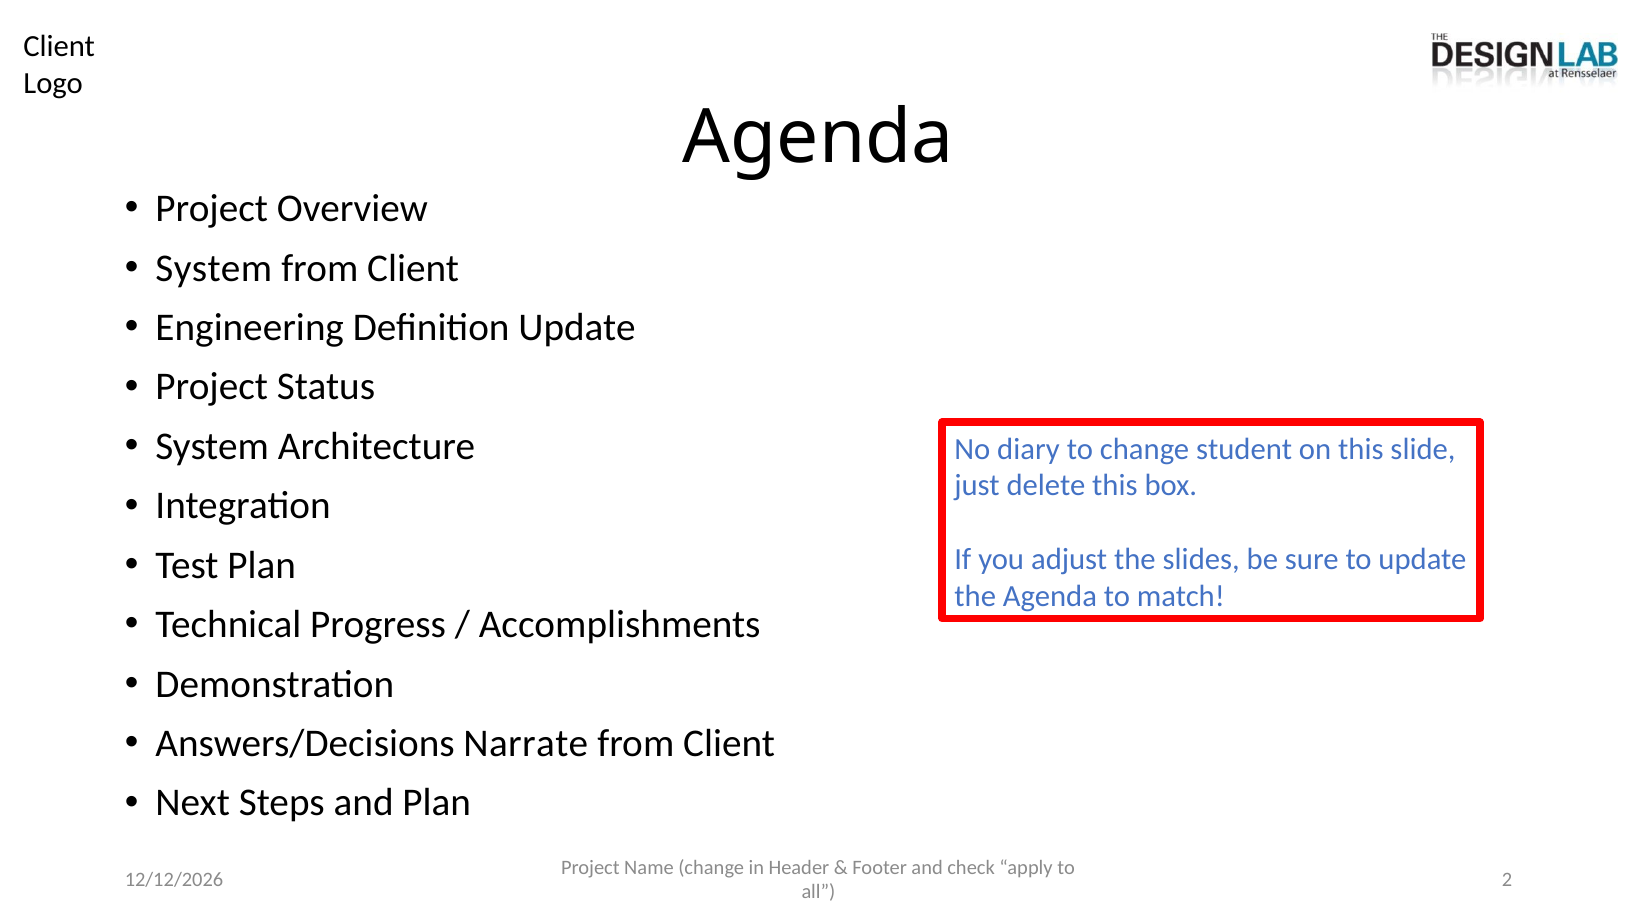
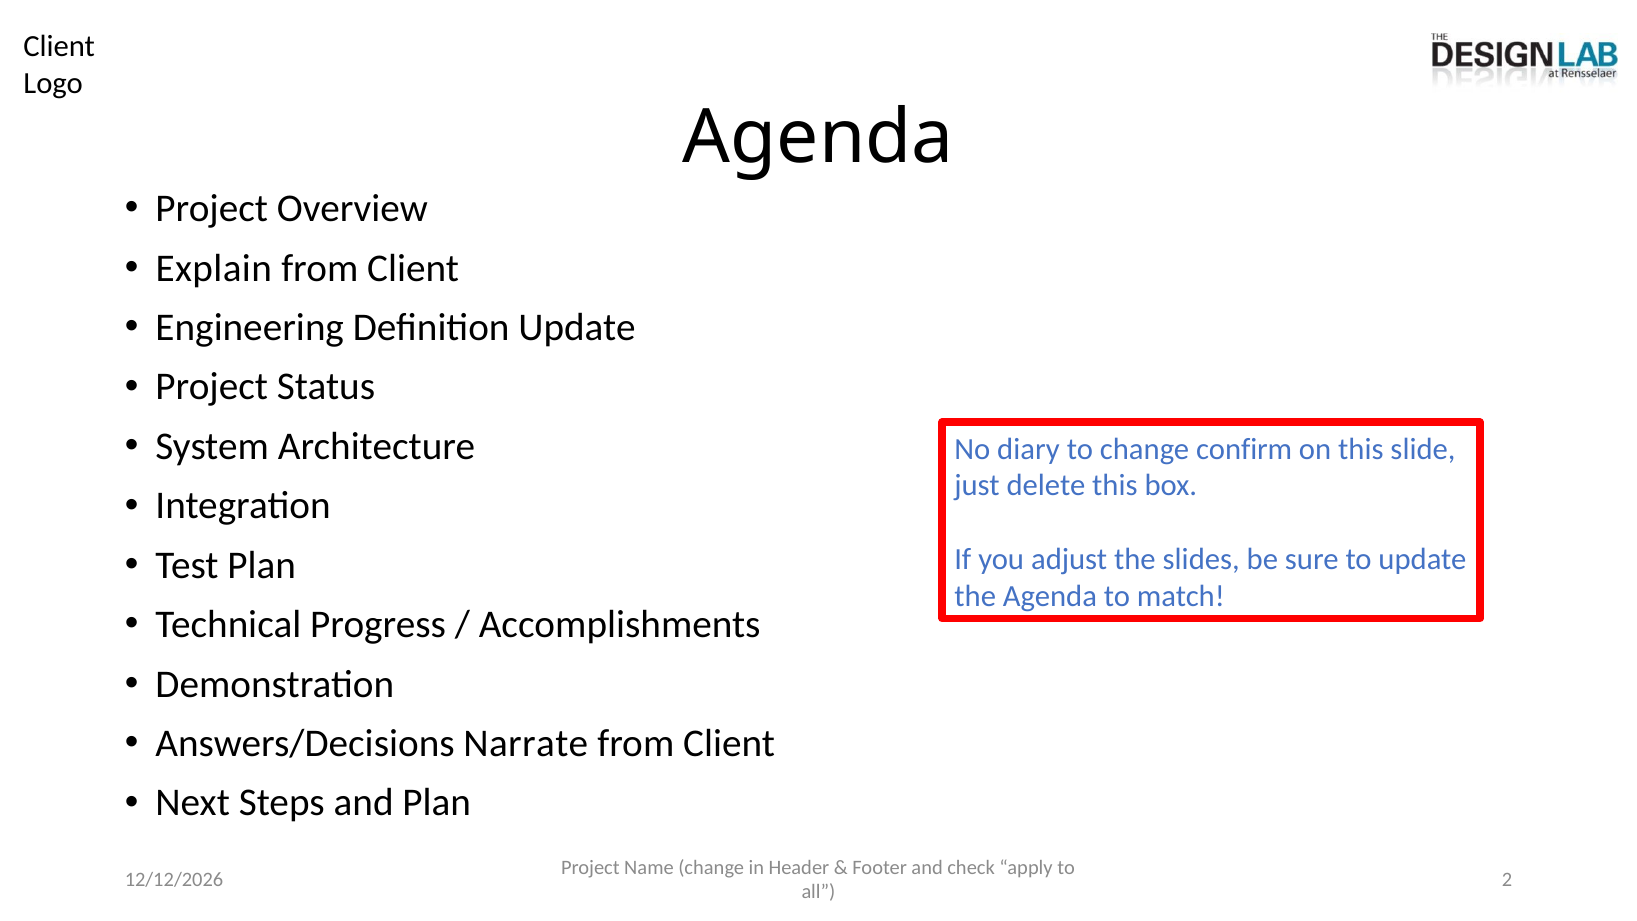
System: System -> Explain (214, 268)
student: student -> confirm (1244, 449)
